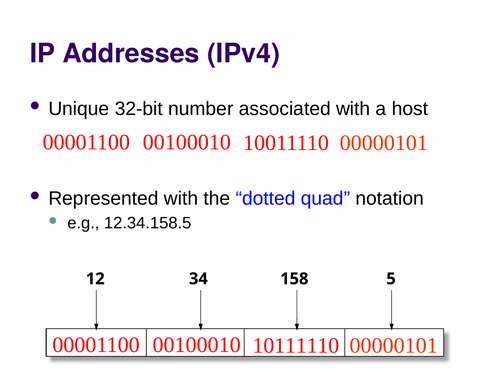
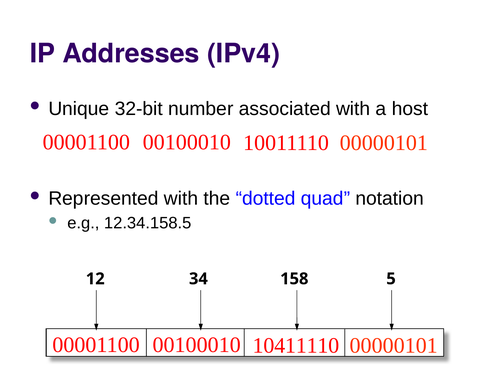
10111110: 10111110 -> 10411110 (296, 345)
